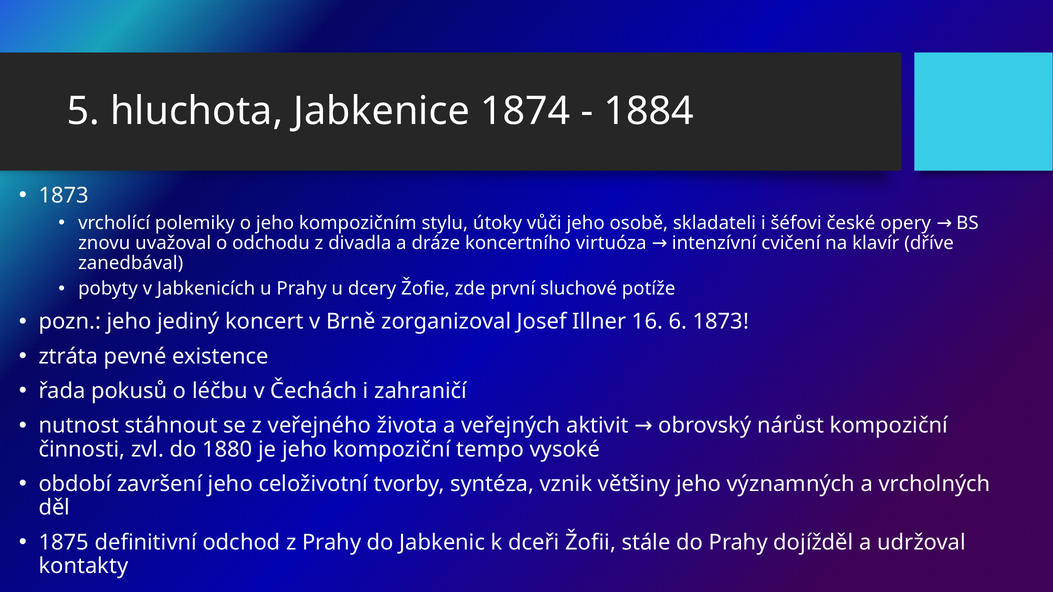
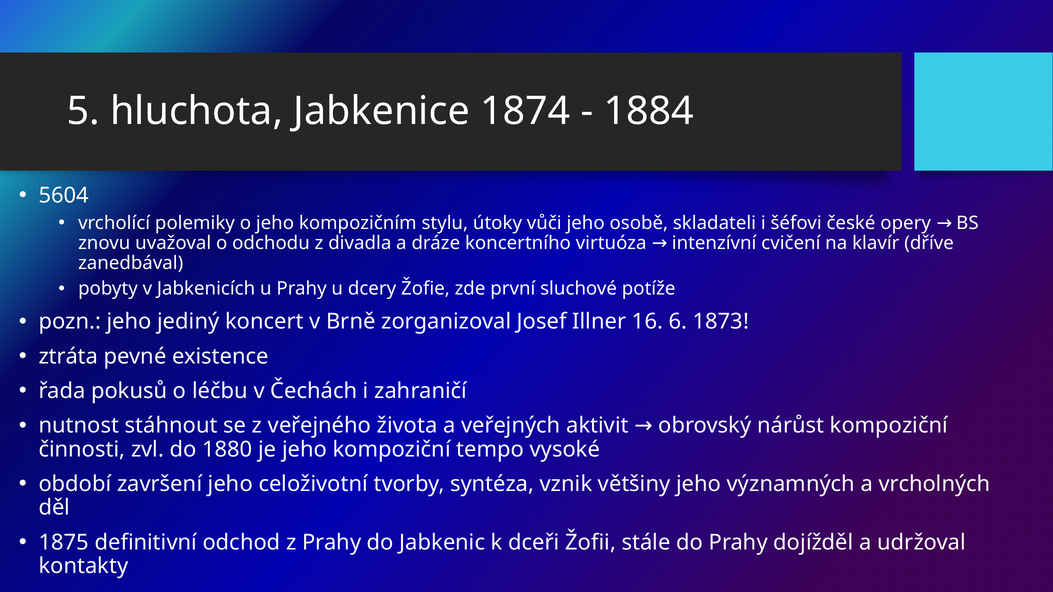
1873: 1873 -> 5604 (64, 196)
